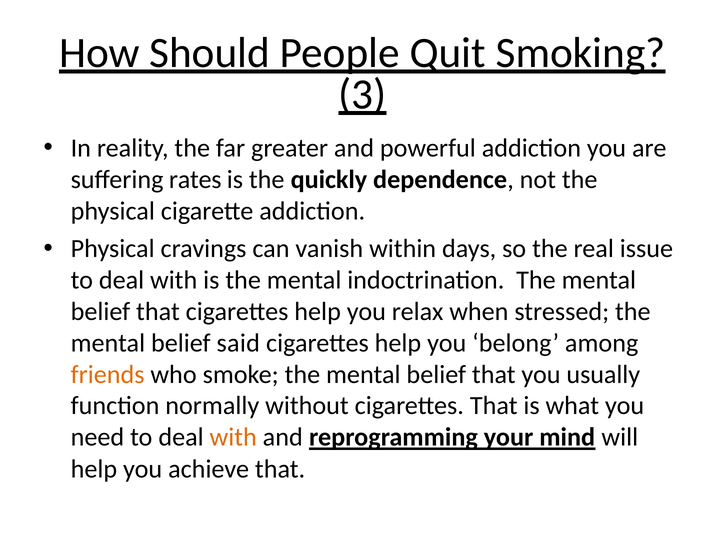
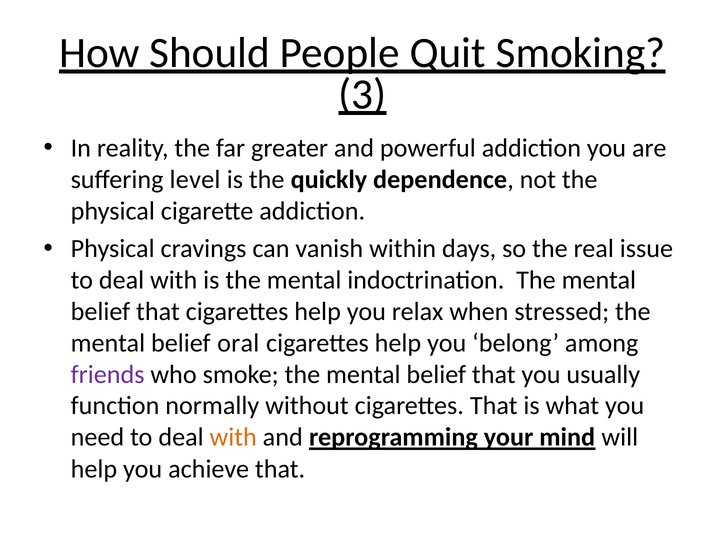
rates: rates -> level (195, 179)
said: said -> oral (238, 343)
friends colour: orange -> purple (108, 374)
